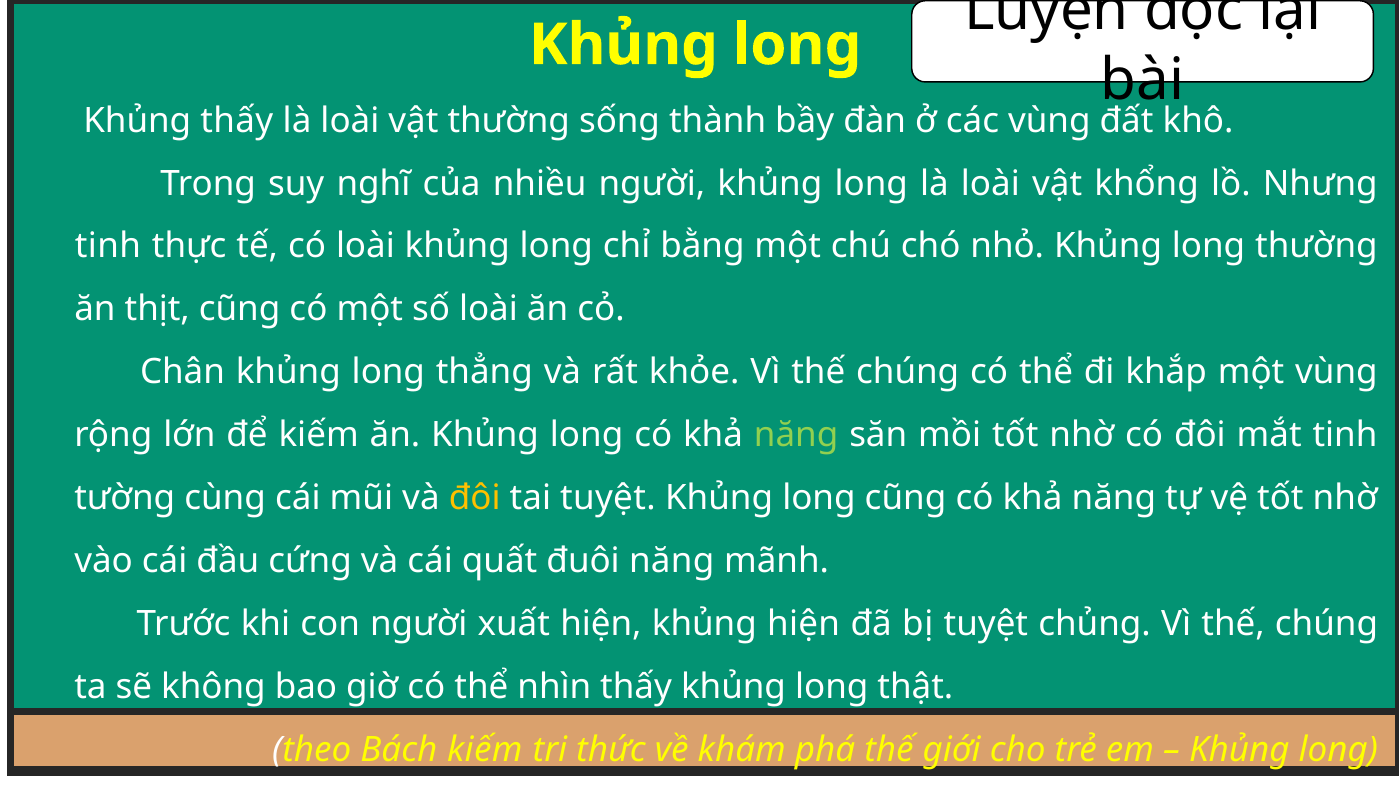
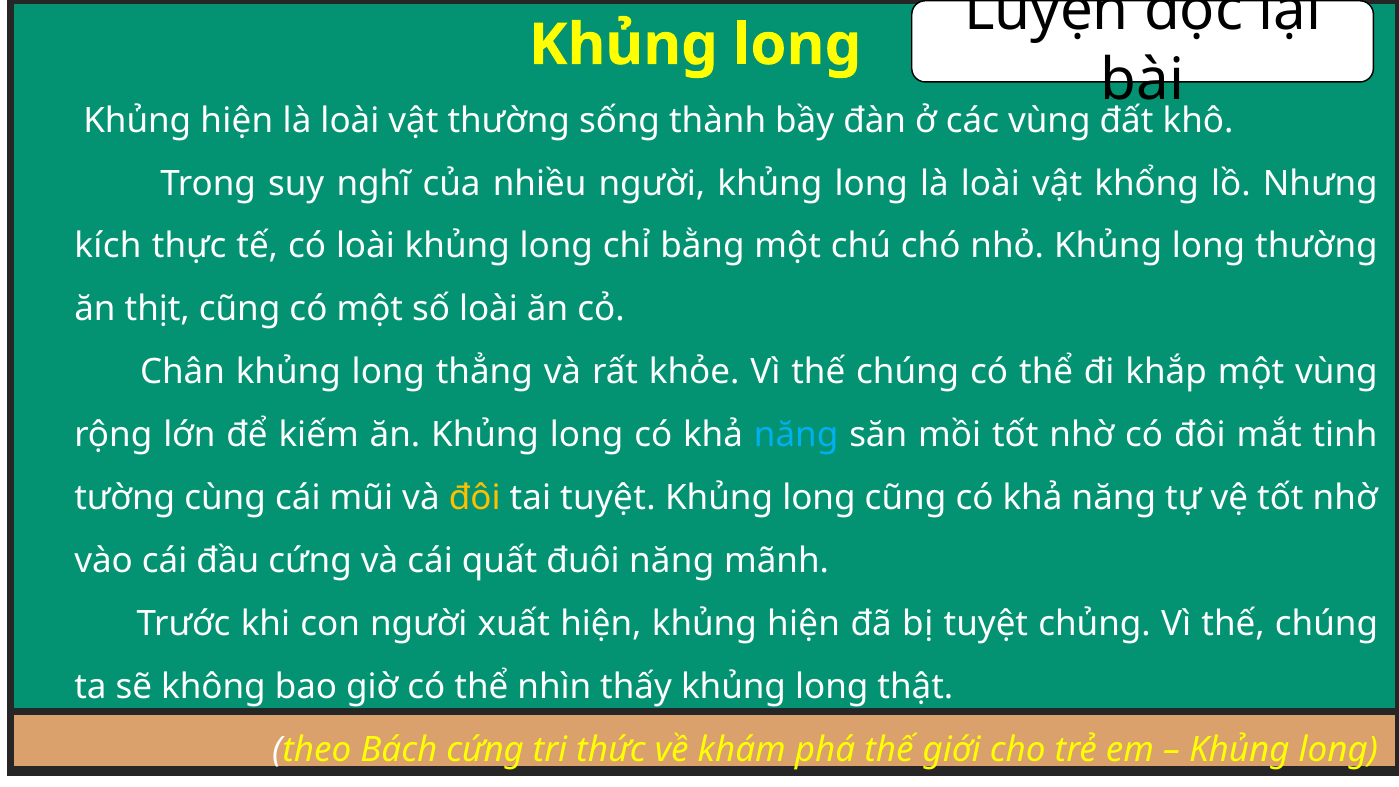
thấy: thấy -> hiện (237, 121)
tinh: tinh -> kích (108, 246)
năng colour: light green -> light blue (796, 435)
Bách kiếm: kiếm -> cứng (485, 750)
